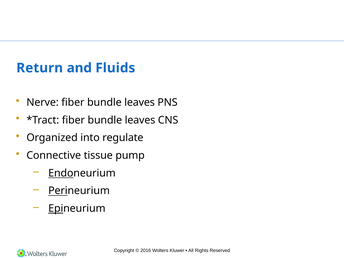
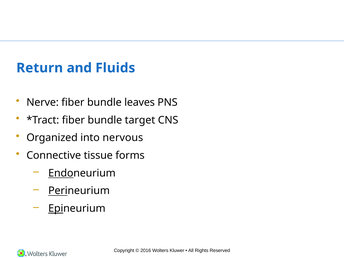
leaves: leaves -> target (140, 120)
regulate: regulate -> nervous (123, 138)
pump: pump -> forms (130, 155)
